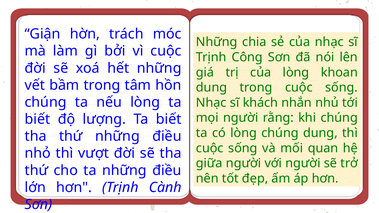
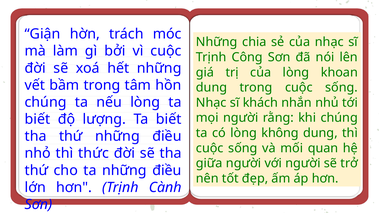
lòng chúng: chúng -> không (280, 133)
vượt: vượt -> thức (94, 153)
